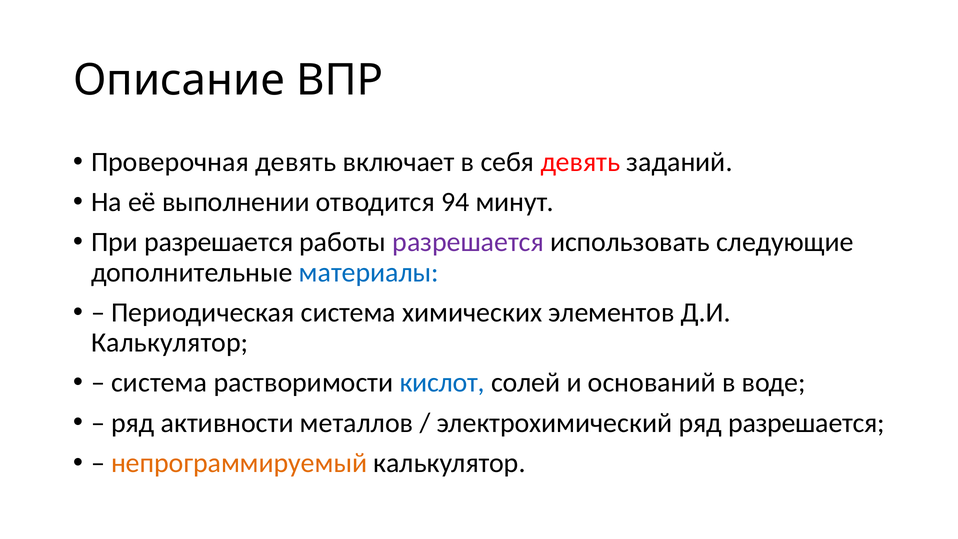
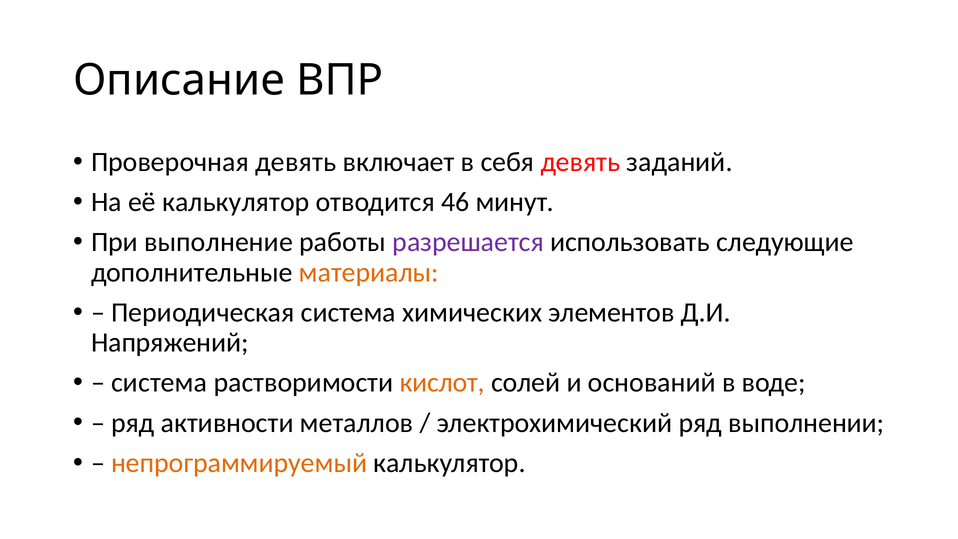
её выполнении: выполнении -> калькулятор (236, 202)
94: 94 -> 46 (455, 202)
При разрешается: разрешается -> выполнение (219, 242)
материалы colour: blue -> orange (369, 272)
Калькулятор: Калькулятор -> Напряжений (170, 342)
кислот colour: blue -> orange (442, 383)
ряд разрешается: разрешается -> выполнении (806, 423)
